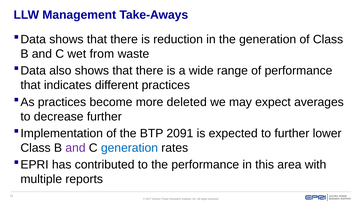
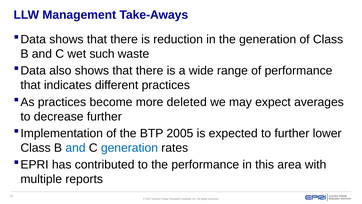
from: from -> such (102, 54)
2091: 2091 -> 2005 (180, 133)
and colour: purple -> blue (75, 148)
